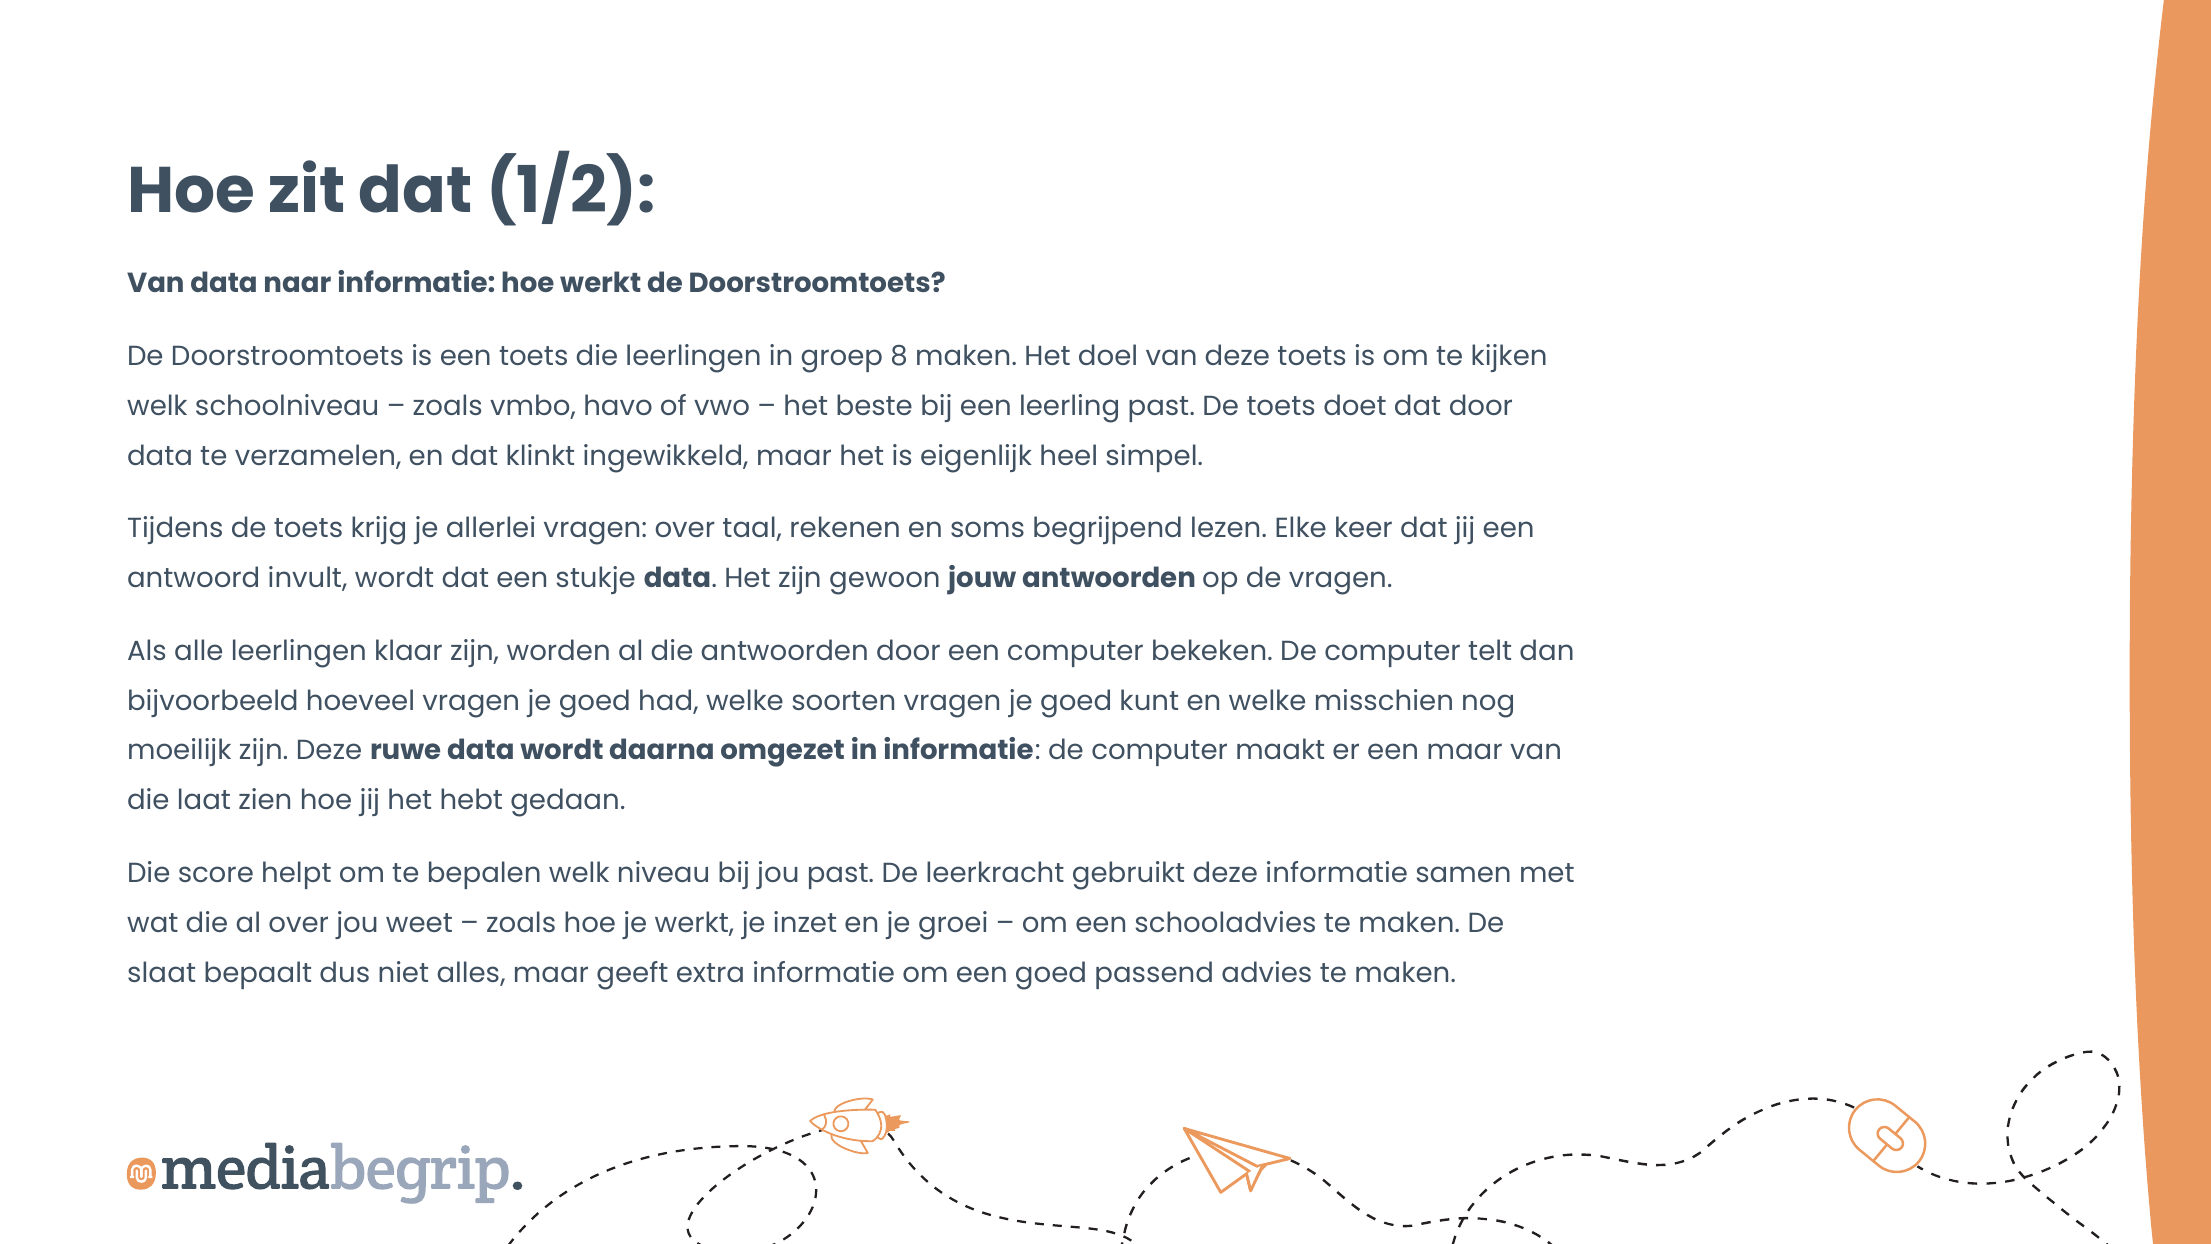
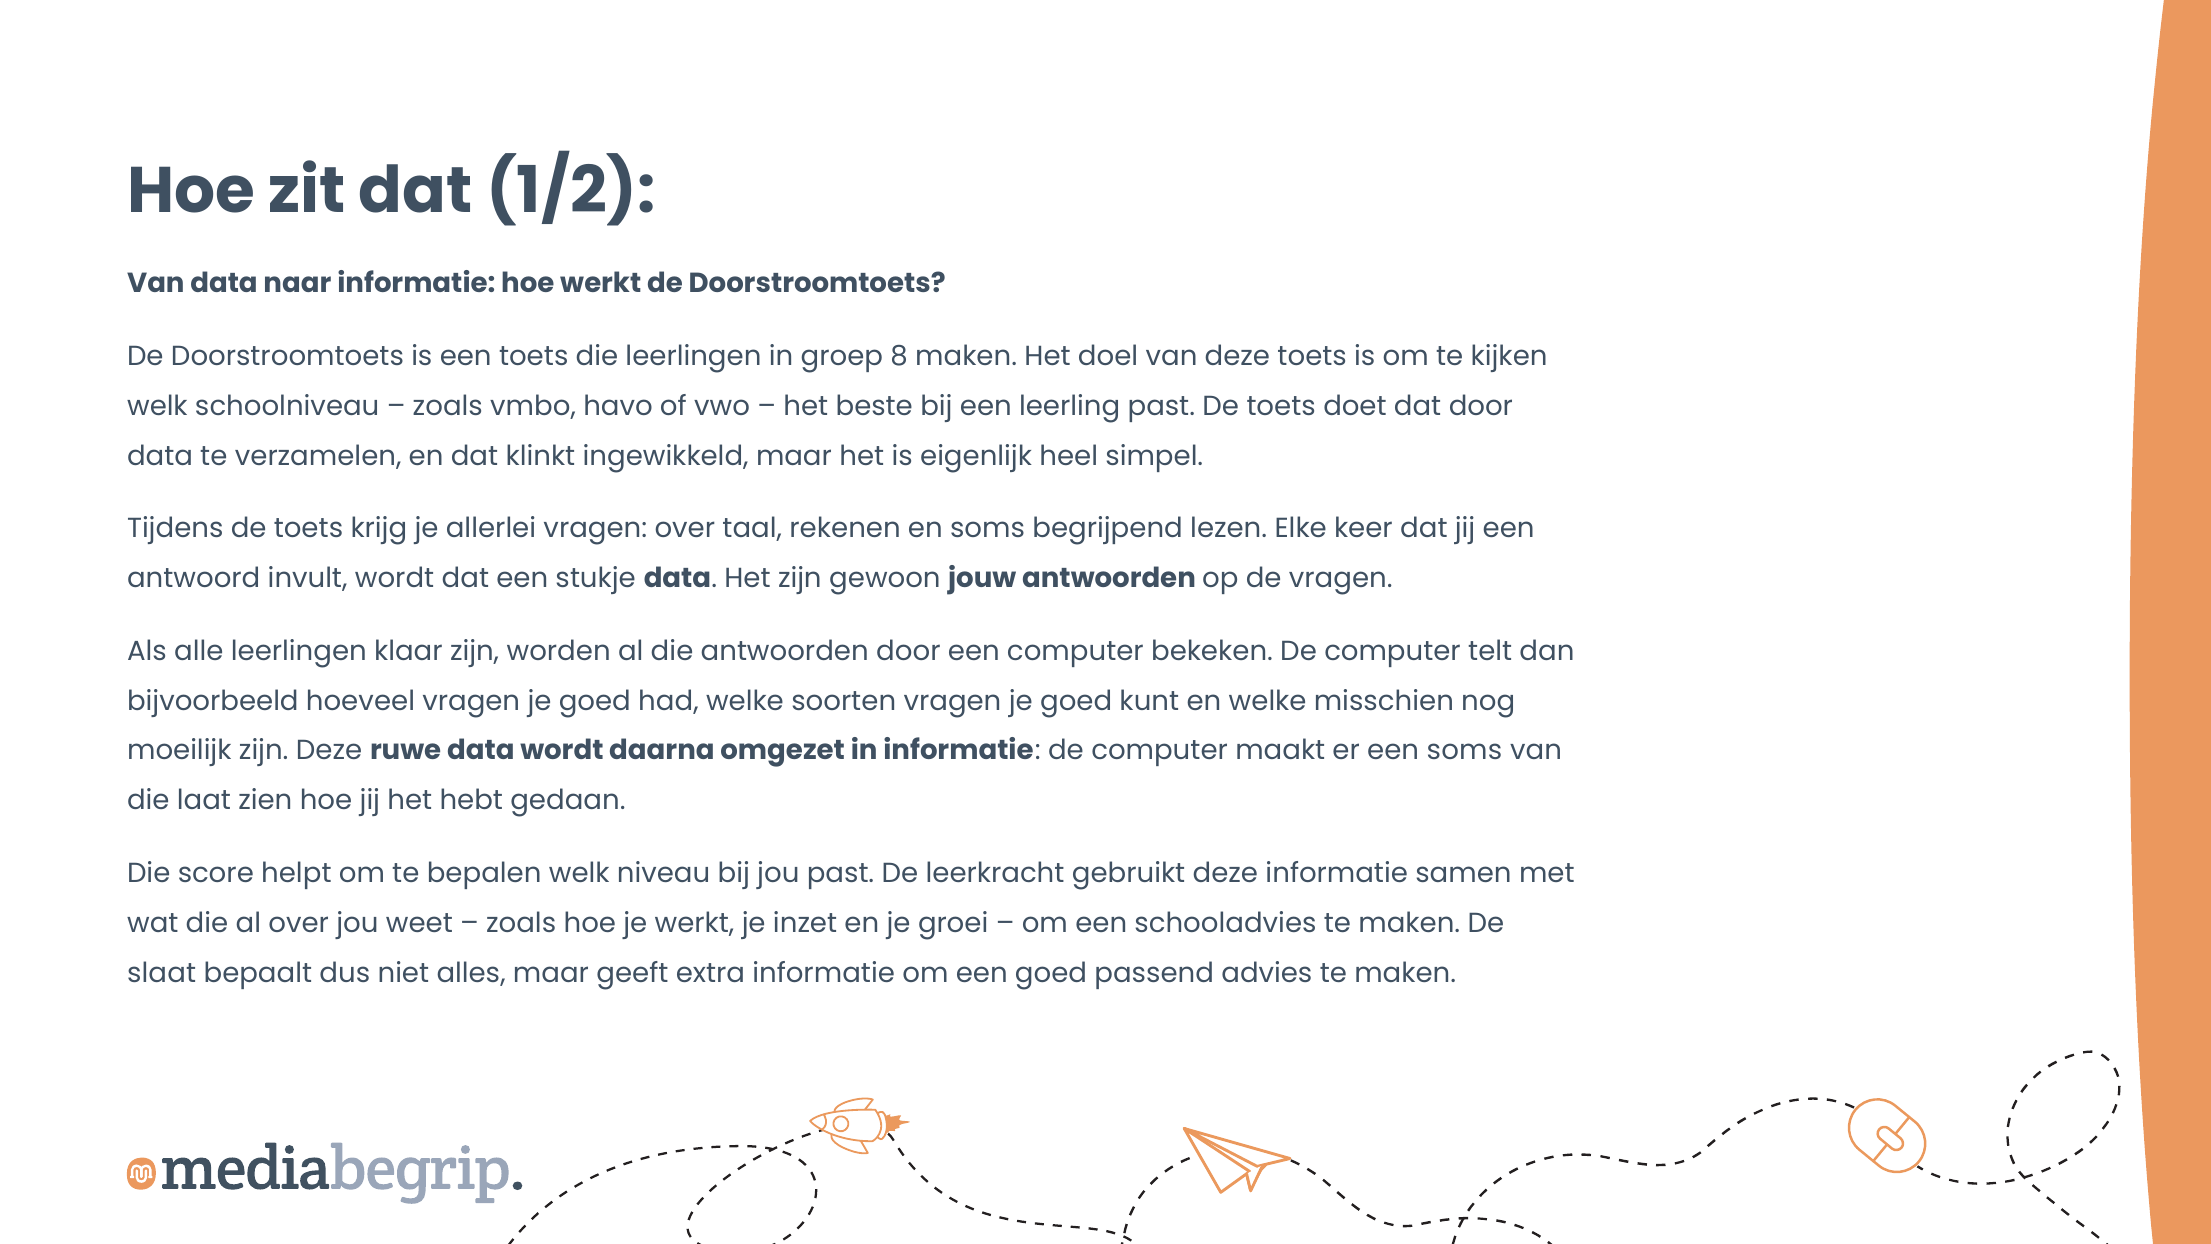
een maar: maar -> soms (1464, 751)
